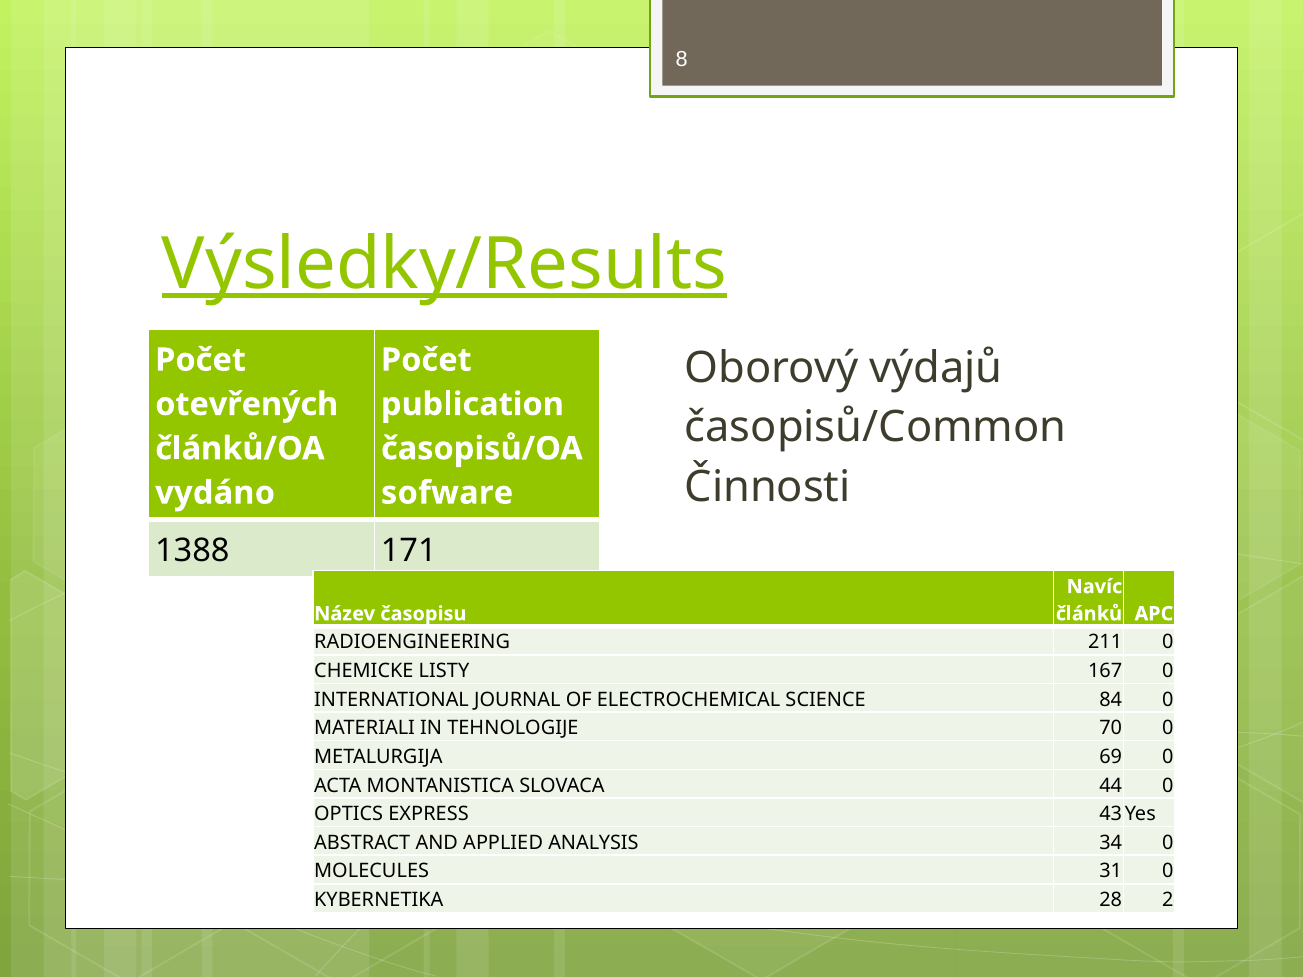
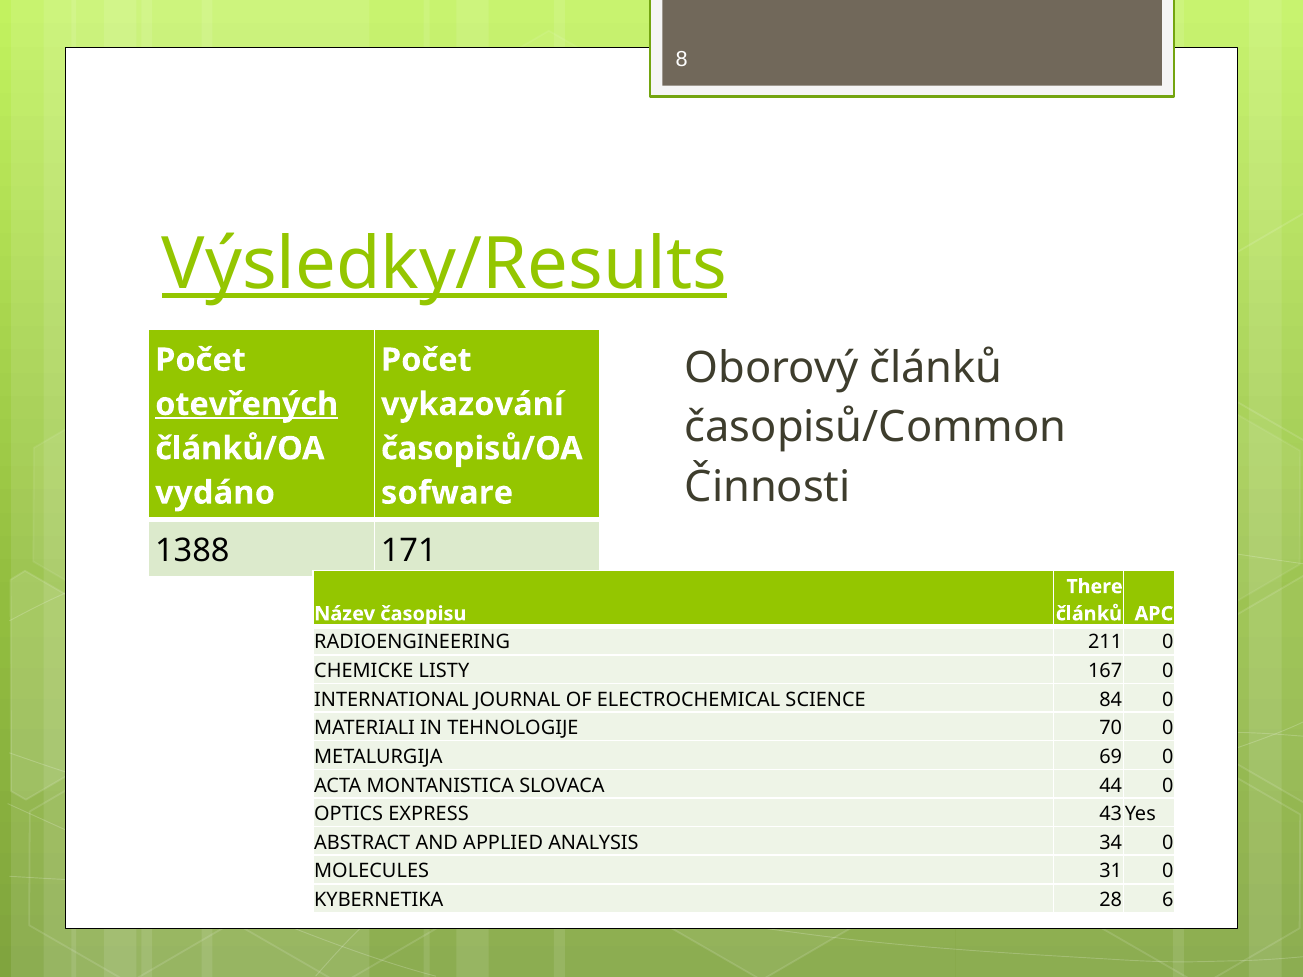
Oborový výdajů: výdajů -> článků (936, 368)
otevřených underline: none -> present (247, 404)
publication: publication -> vykazování (472, 404)
Navíc: Navíc -> There (1095, 587)
2: 2 -> 6 (1168, 900)
